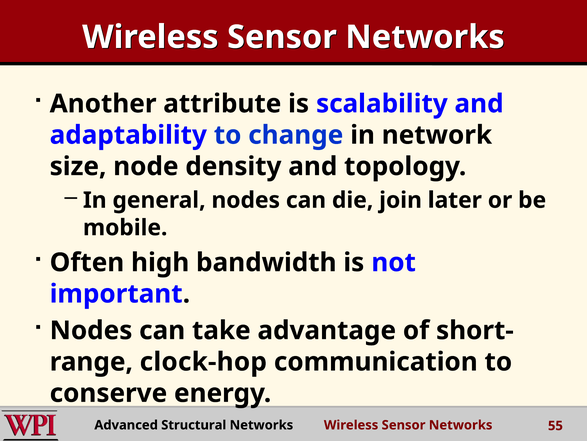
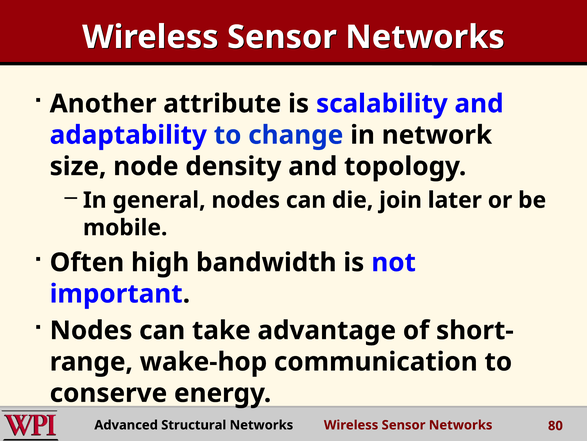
clock-hop: clock-hop -> wake-hop (203, 361)
55: 55 -> 80 (555, 425)
